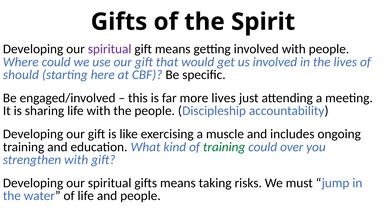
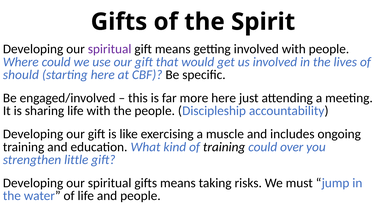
more lives: lives -> here (224, 98)
training colour: green -> black (224, 147)
strengthen with: with -> little (76, 160)
